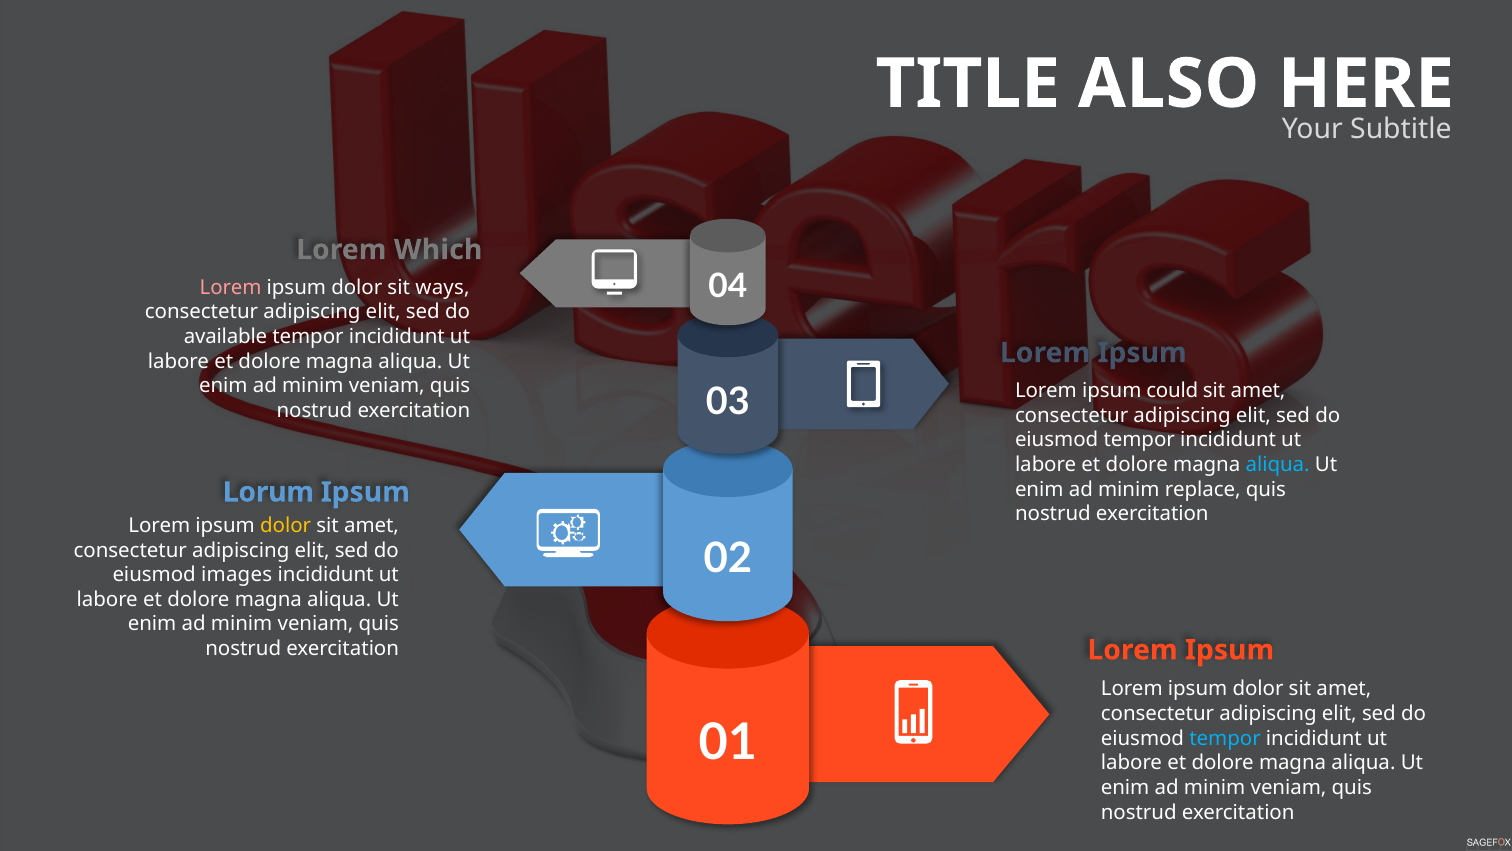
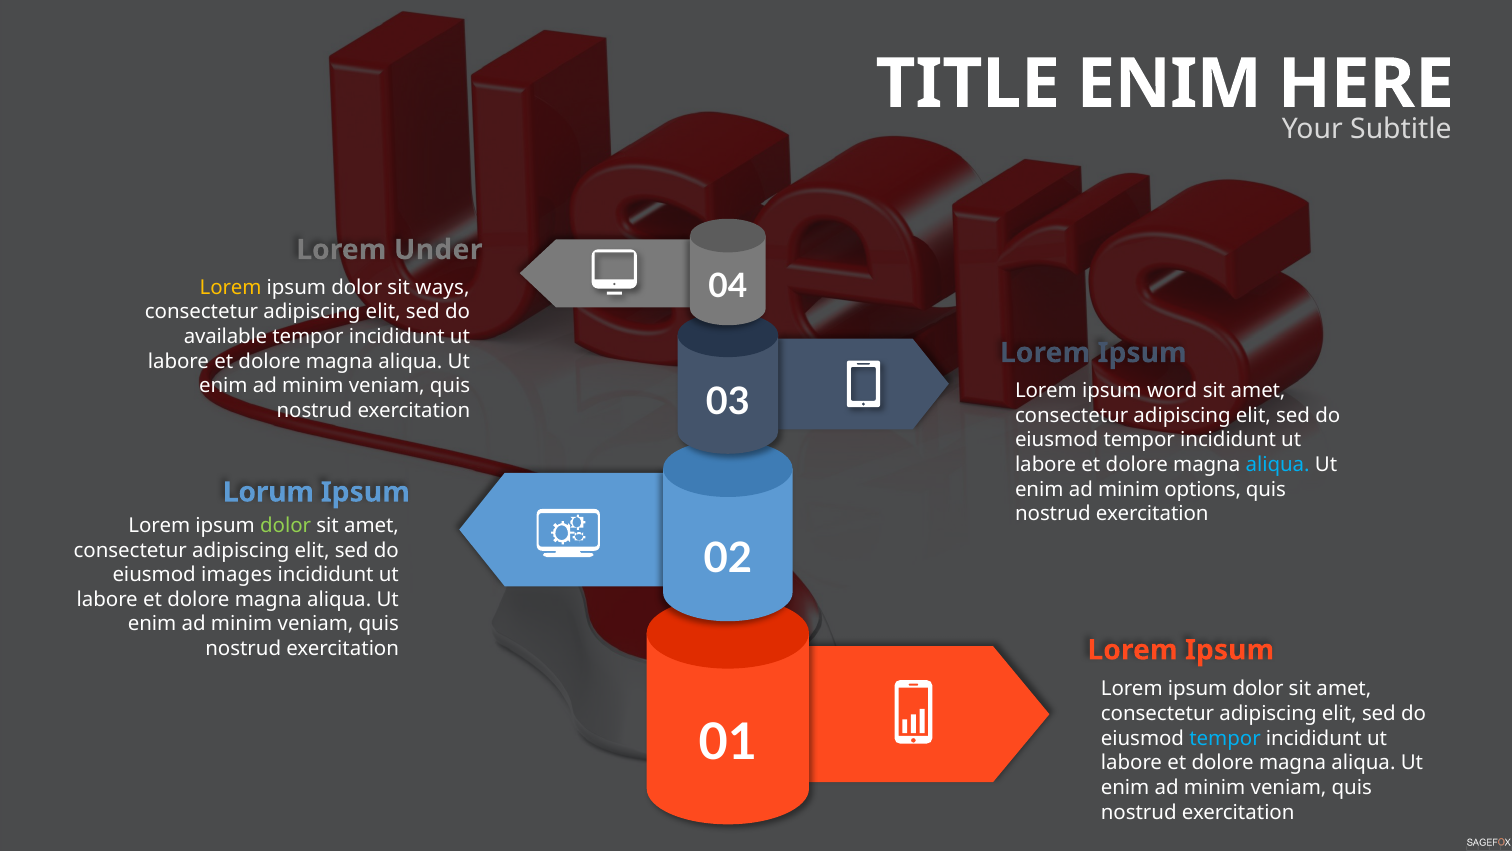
TITLE ALSO: ALSO -> ENIM (1169, 84)
Which: Which -> Under (438, 250)
Lorem colour: pink -> yellow (231, 287)
could: could -> word (1172, 391)
replace: replace -> options (1203, 489)
dolor colour: yellow -> light green (286, 525)
